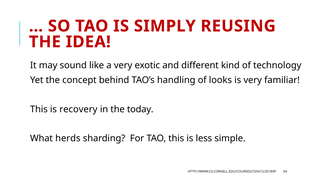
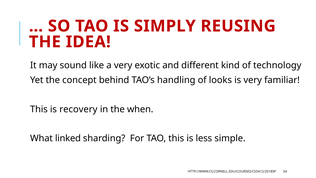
today: today -> when (140, 109)
herds: herds -> linked (68, 138)
